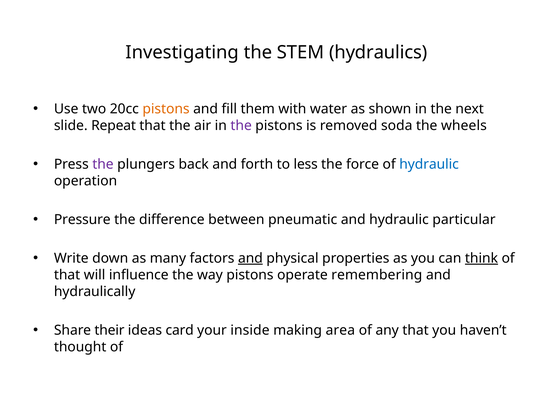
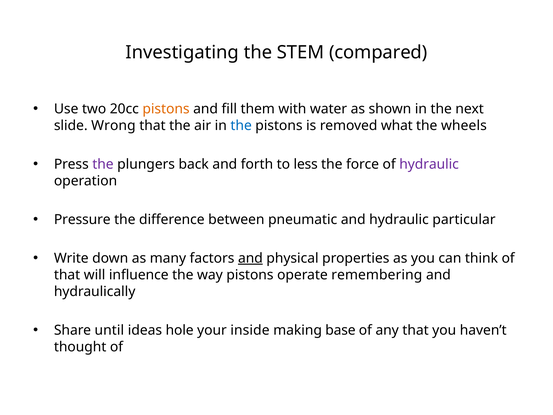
hydraulics: hydraulics -> compared (378, 52)
Repeat: Repeat -> Wrong (113, 125)
the colour: purple -> blue (241, 125)
soda: soda -> what (397, 125)
hydraulic colour: blue -> purple (429, 164)
think underline: present -> none (481, 258)
their: their -> until (109, 330)
card: card -> hole (180, 330)
area: area -> base (340, 330)
